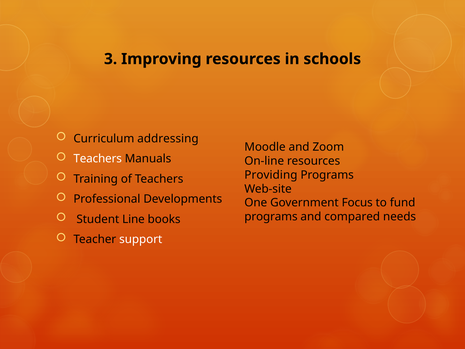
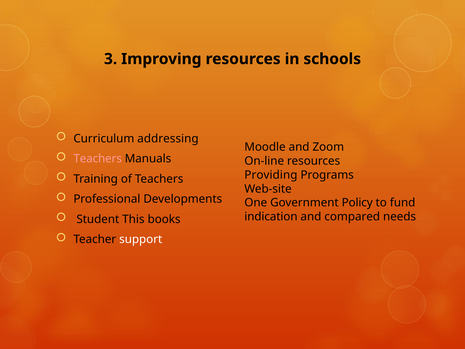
Teachers colour: white -> pink (98, 159)
Focus: Focus -> Policy (357, 203)
Line: Line -> This (133, 219)
programs: programs -> indication (271, 217)
